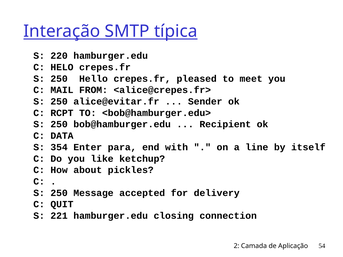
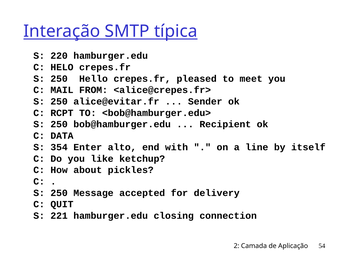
para: para -> alto (122, 147)
